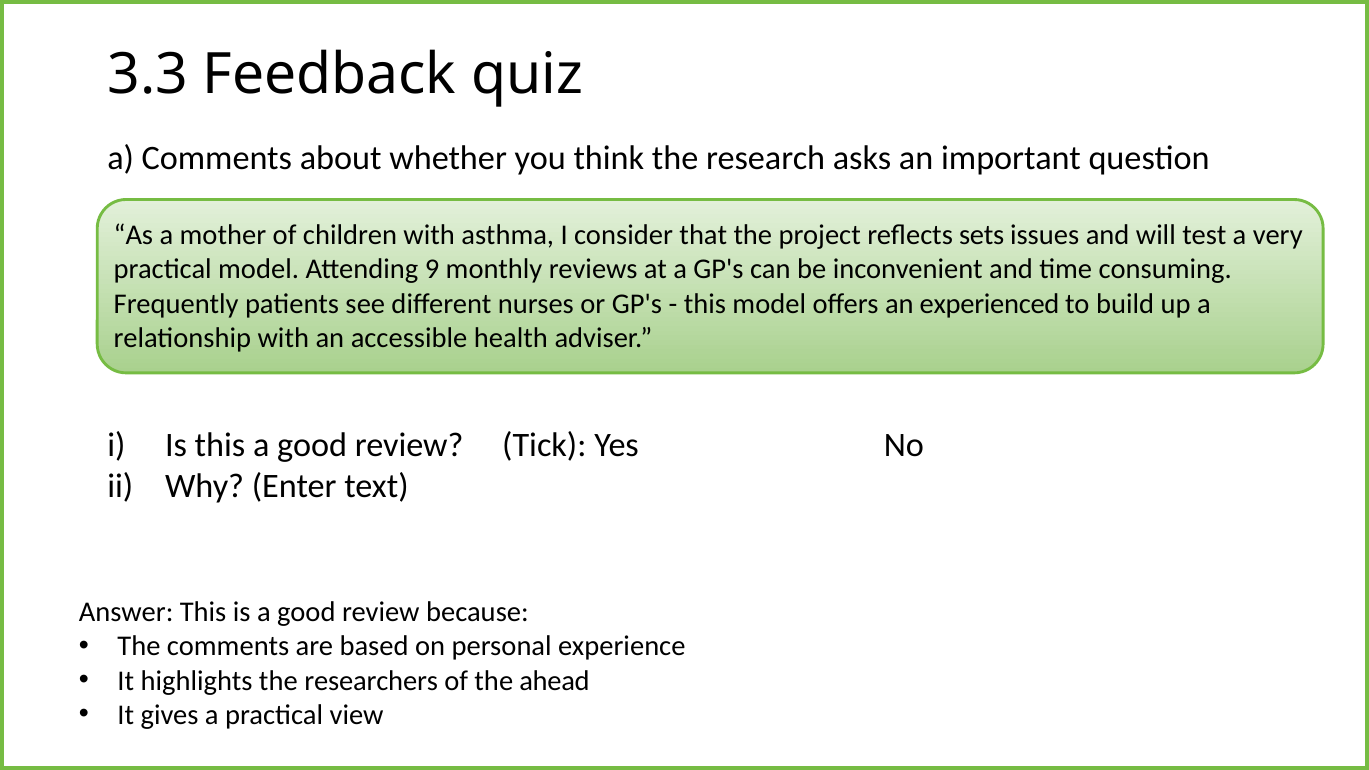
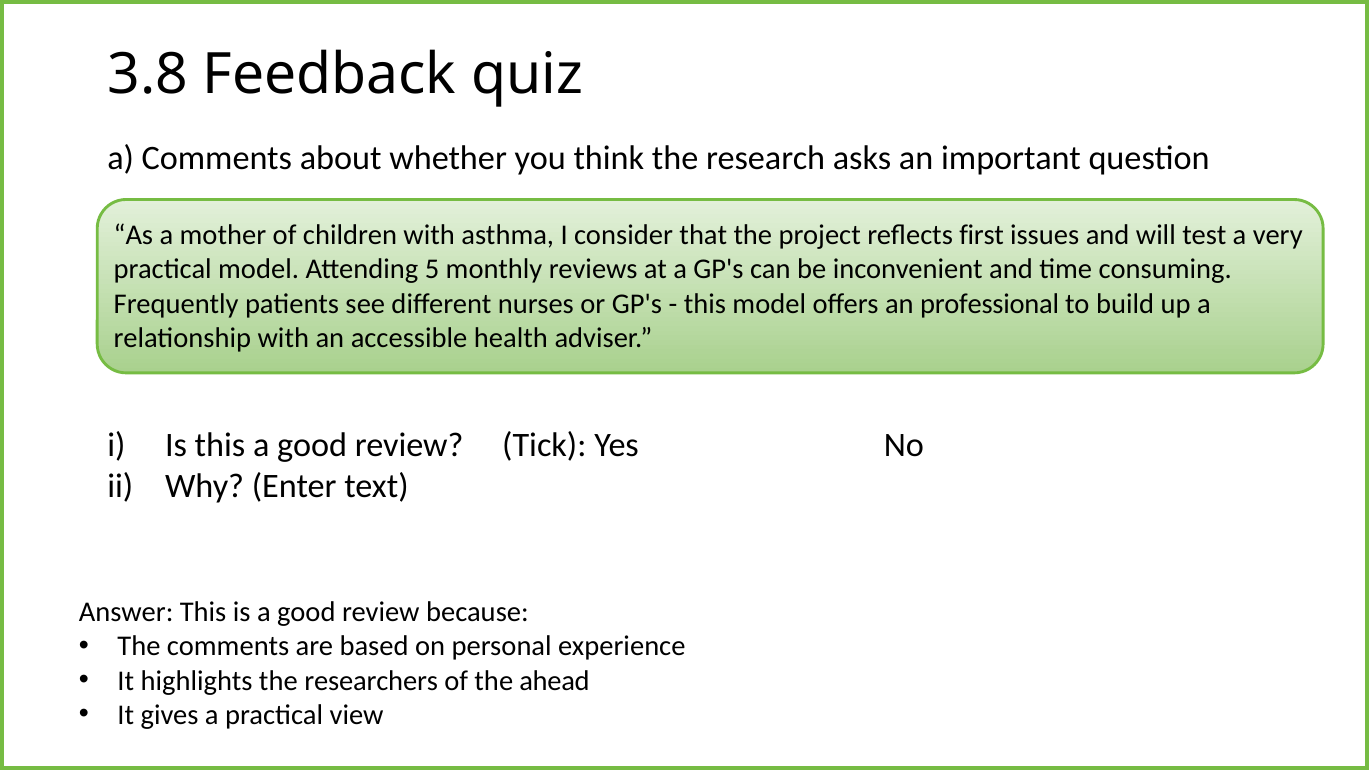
3.3: 3.3 -> 3.8 (148, 75)
sets: sets -> first (982, 235)
9: 9 -> 5 (432, 269)
experienced: experienced -> professional (990, 304)
